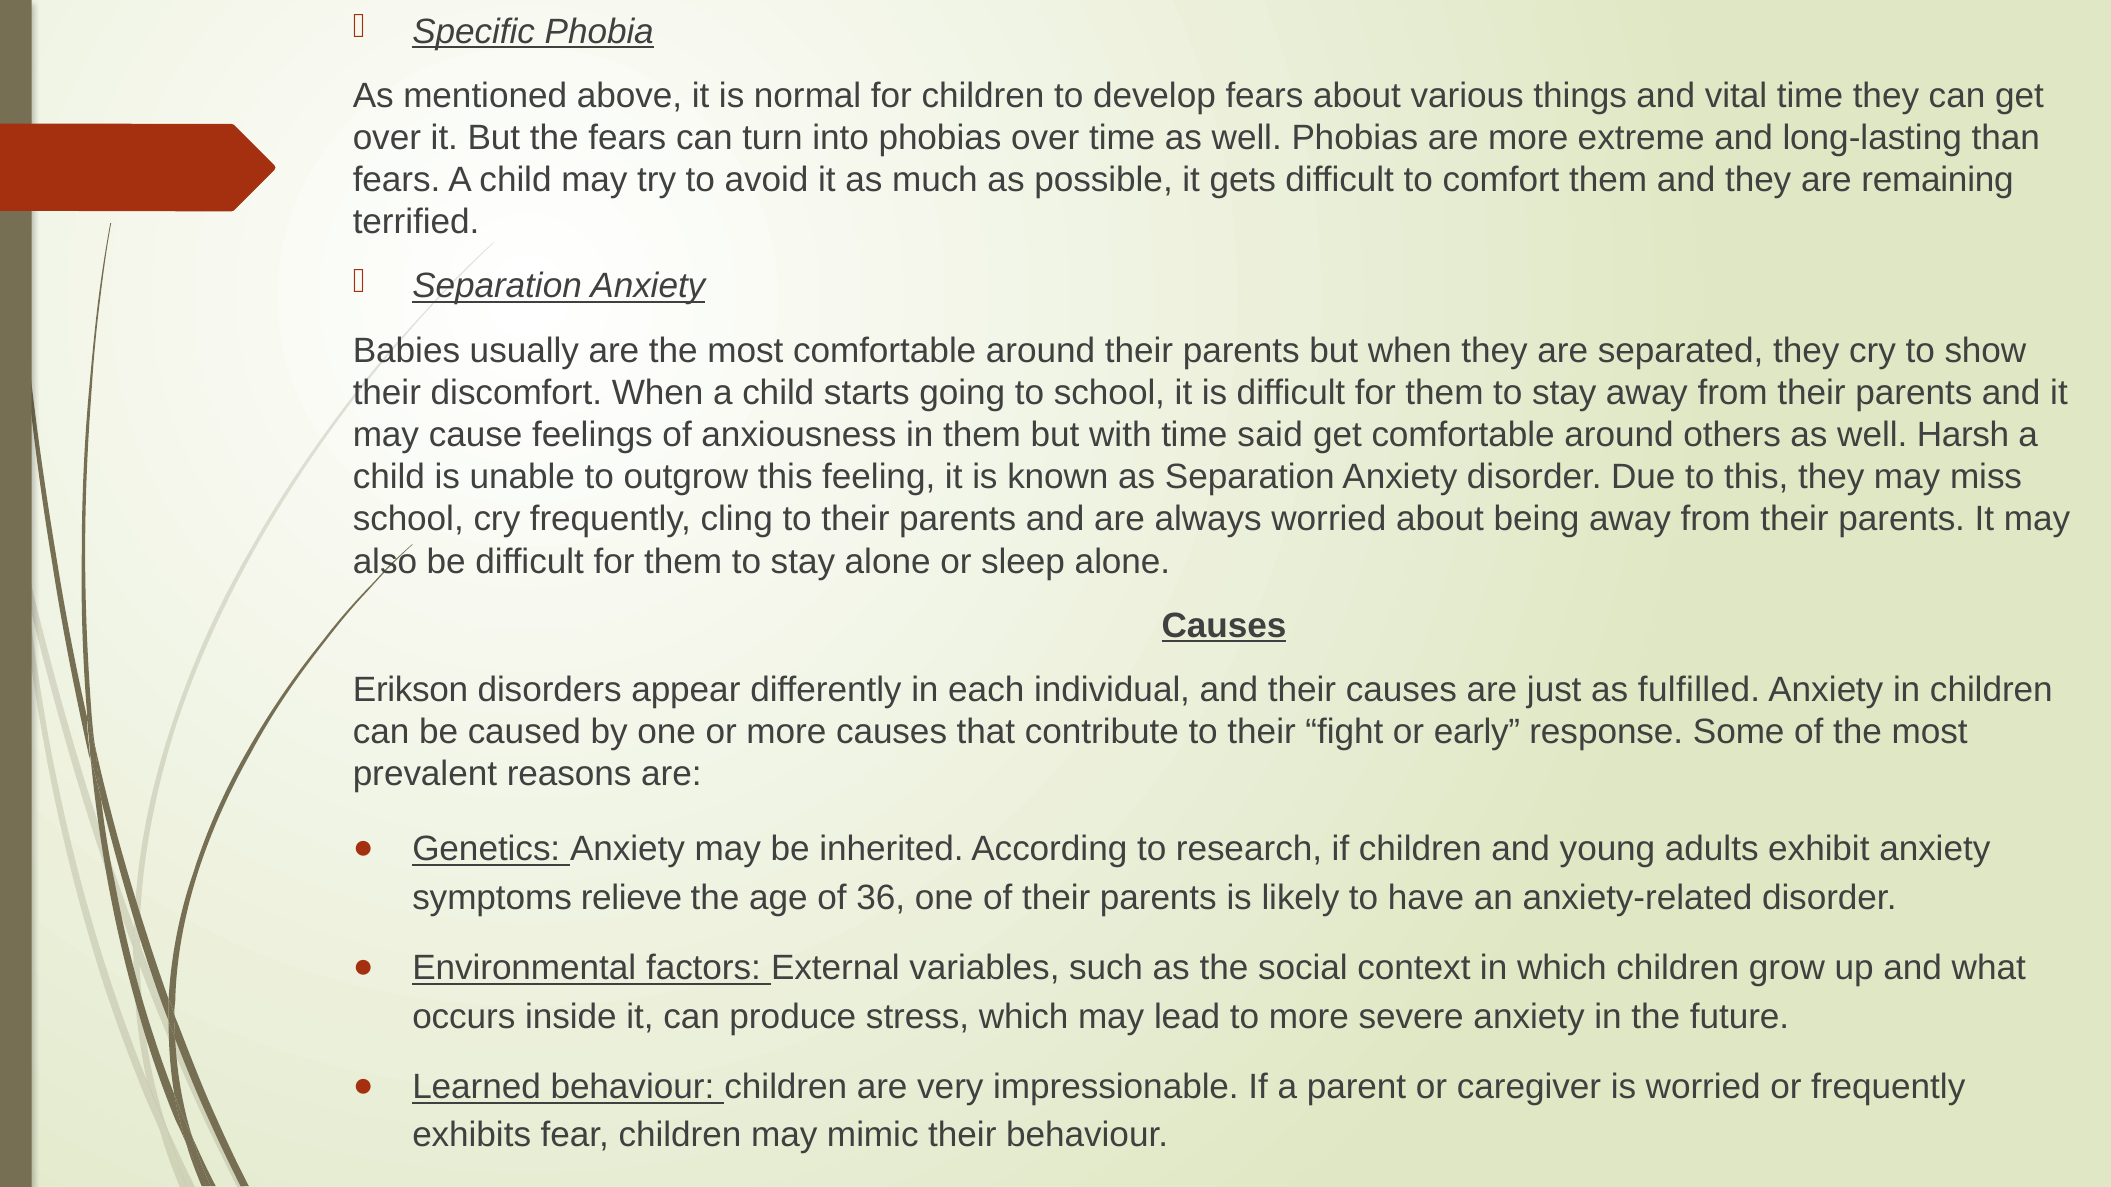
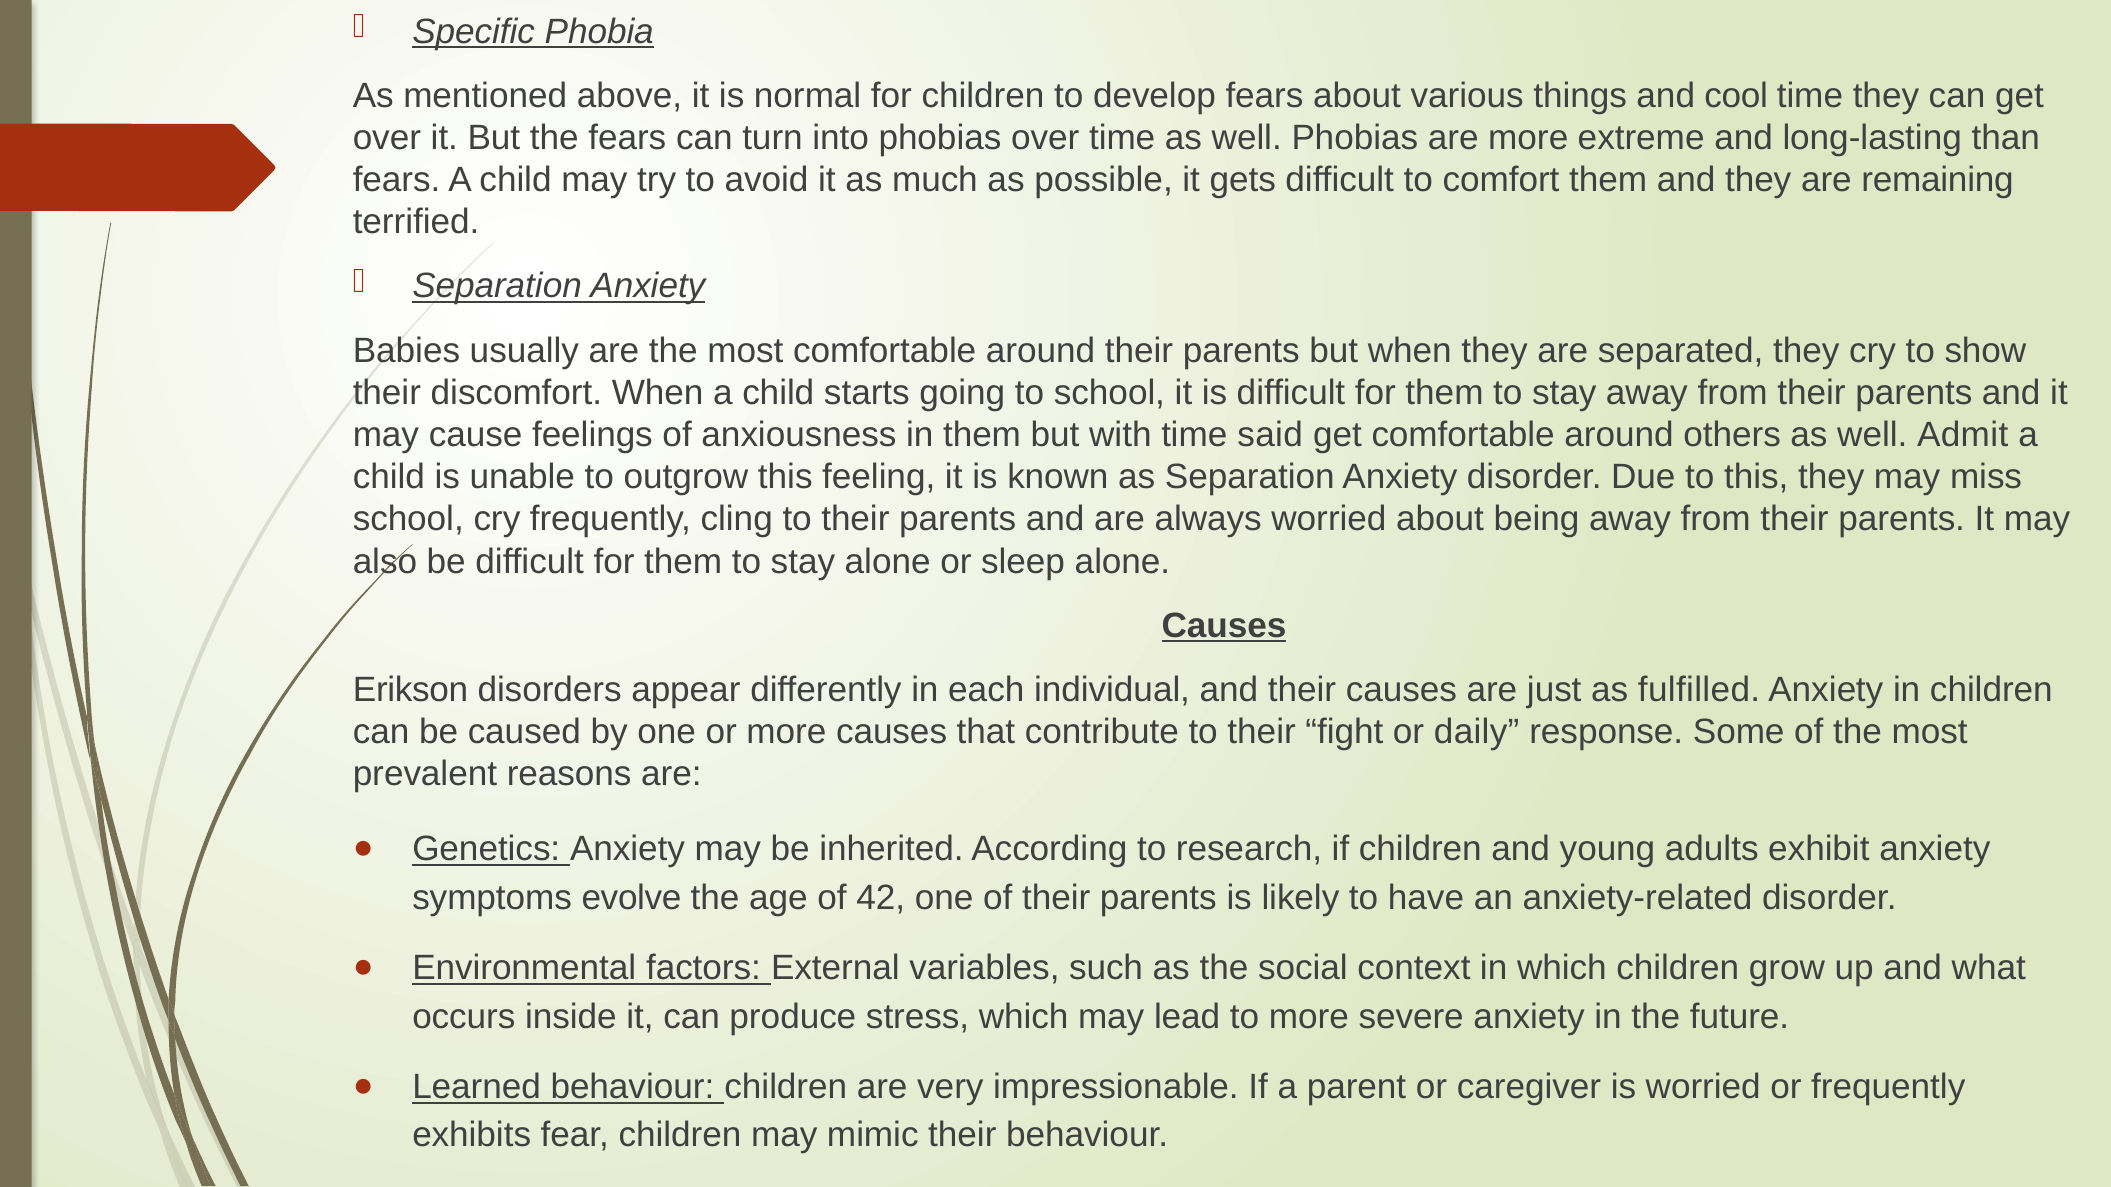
vital: vital -> cool (1736, 96)
Harsh: Harsh -> Admit (1963, 435)
early: early -> daily (1477, 732)
relieve: relieve -> evolve (632, 898)
36: 36 -> 42 (881, 898)
